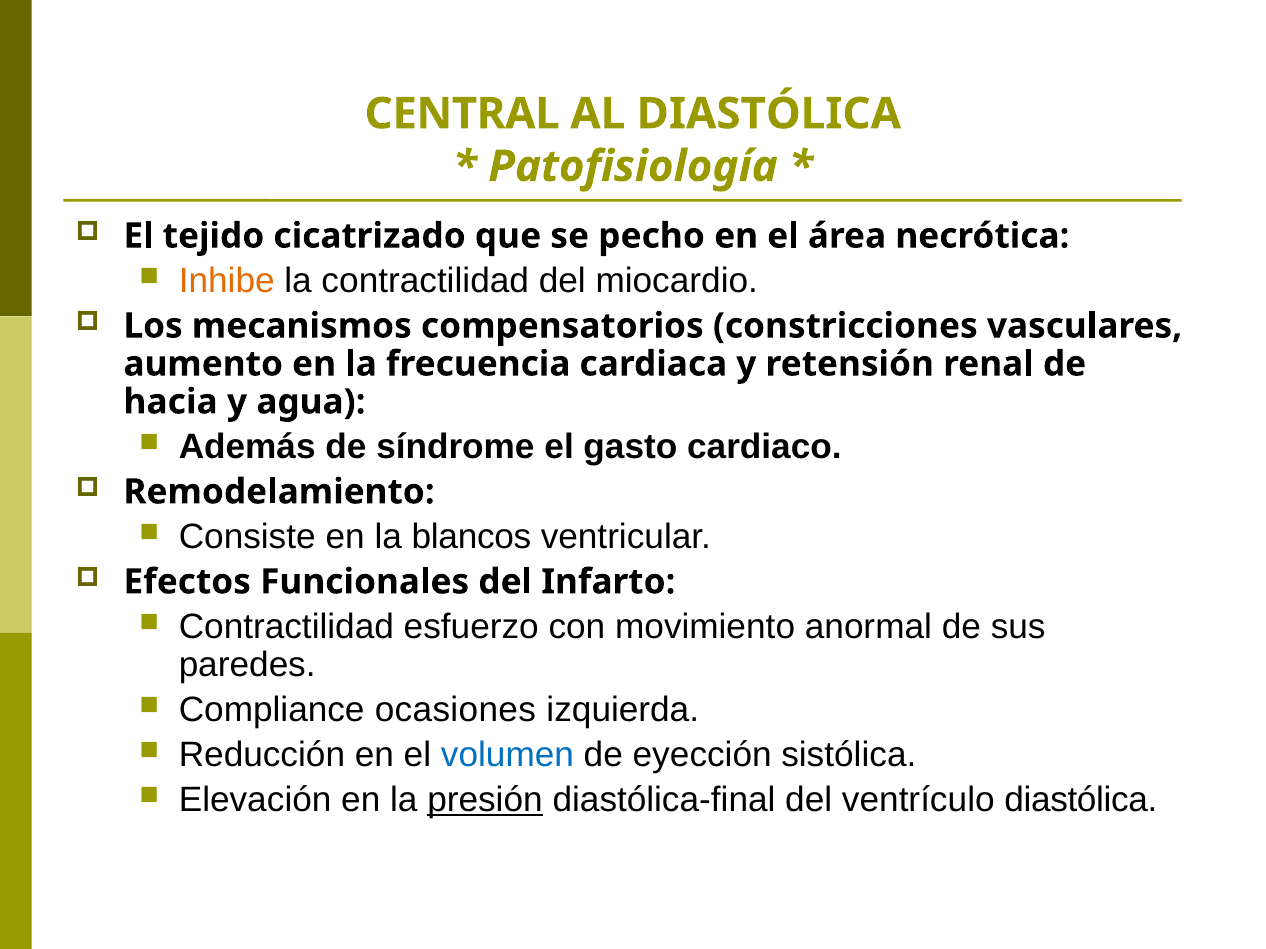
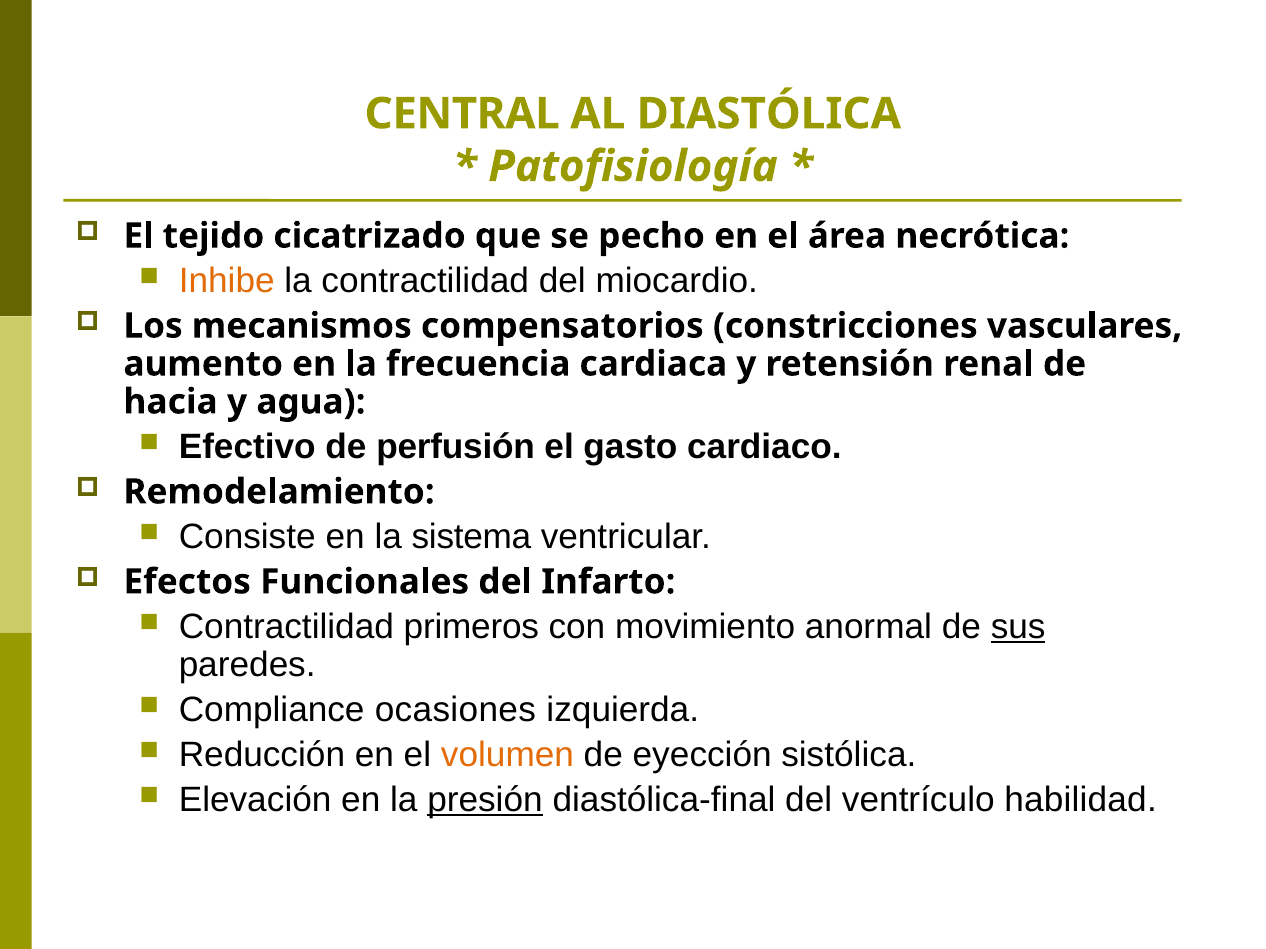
Además: Además -> Efectivo (247, 447)
síndrome: síndrome -> perfusión (456, 447)
blancos: blancos -> sistema (471, 537)
esfuerzo: esfuerzo -> primeros (471, 627)
sus underline: none -> present (1018, 627)
volumen colour: blue -> orange (508, 755)
ventrículo diastólica: diastólica -> habilidad (1081, 800)
